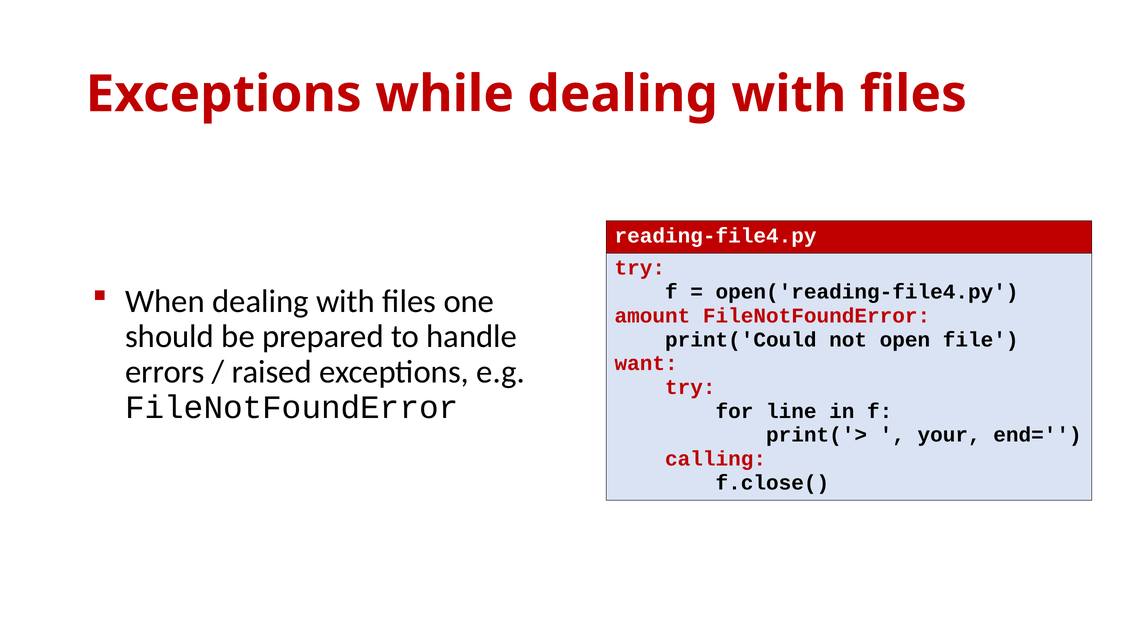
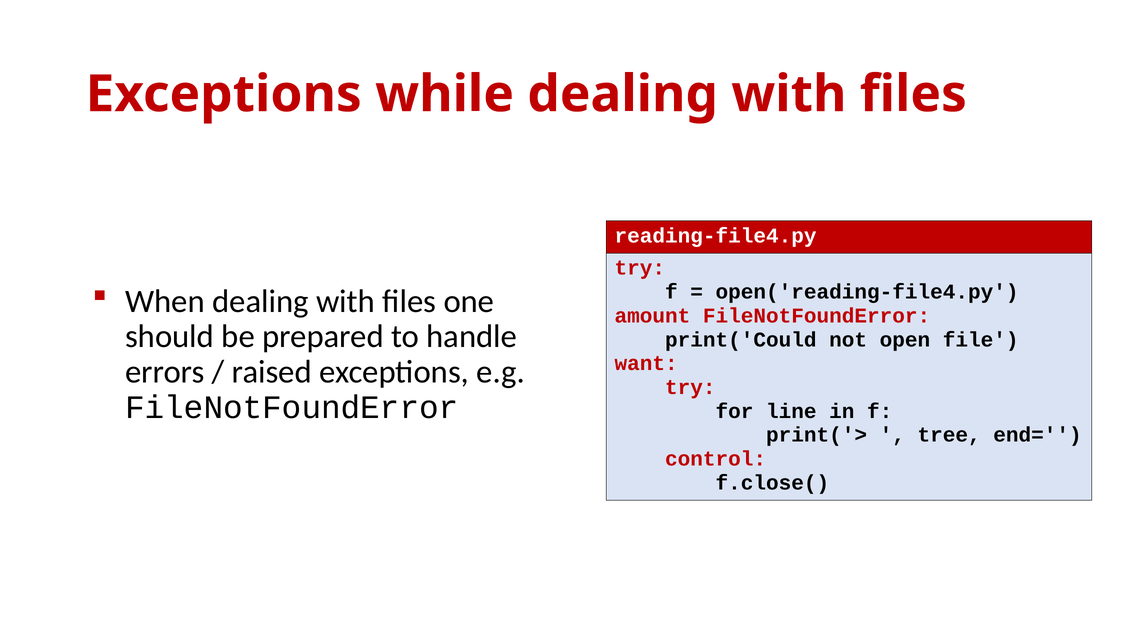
your: your -> tree (949, 435)
calling: calling -> control (716, 459)
